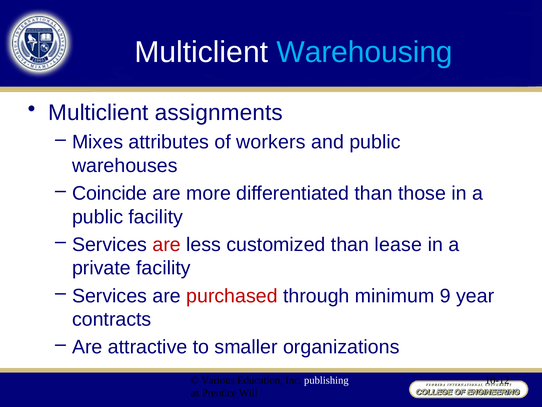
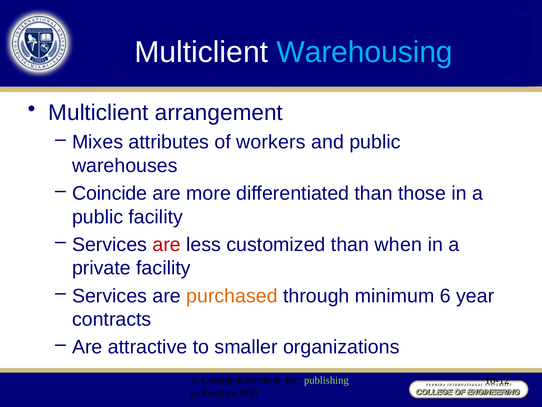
assignments: assignments -> arrangement (219, 113)
lease: lease -> when (398, 244)
purchased colour: red -> orange (232, 296)
9: 9 -> 6 (445, 296)
Various: Various -> Coming (218, 380)
publishing colour: white -> light green (326, 380)
